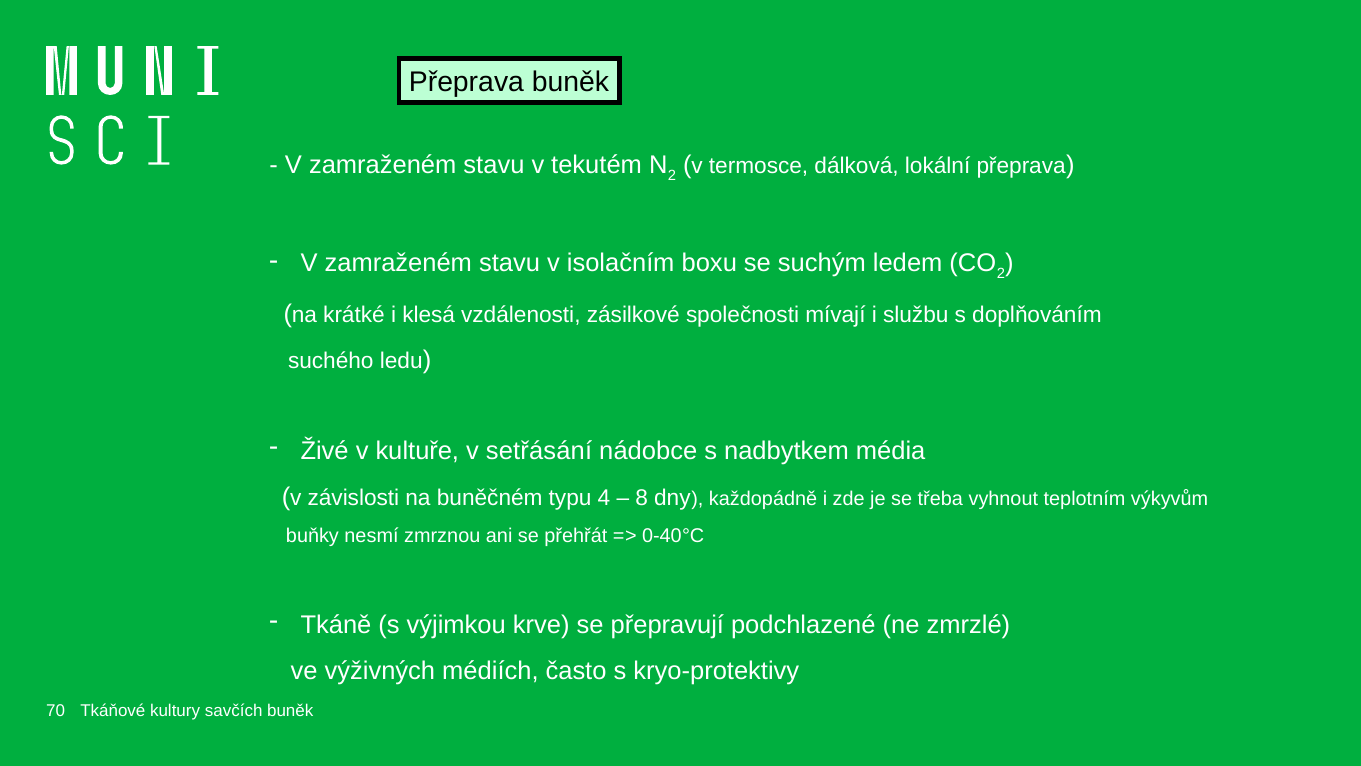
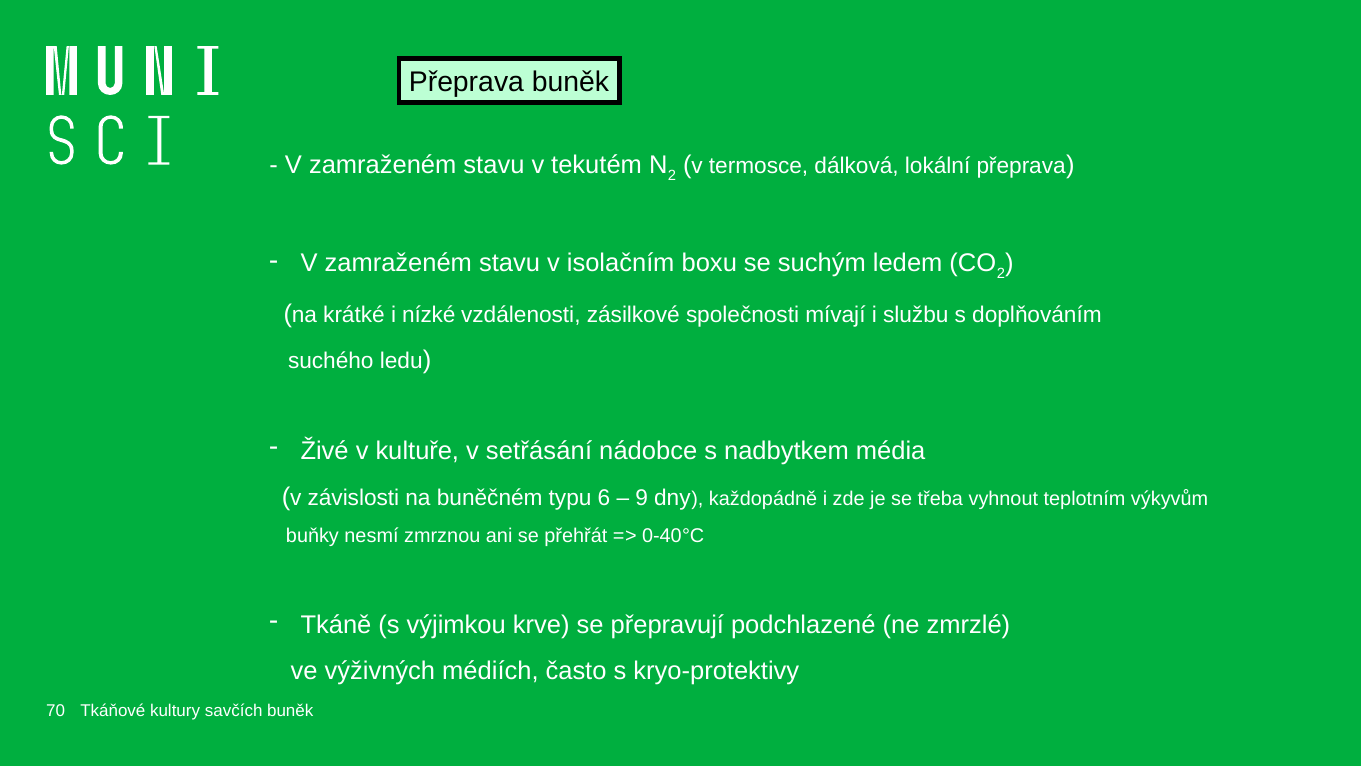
klesá: klesá -> nízké (429, 314)
4: 4 -> 6 (604, 498)
8: 8 -> 9 (642, 498)
